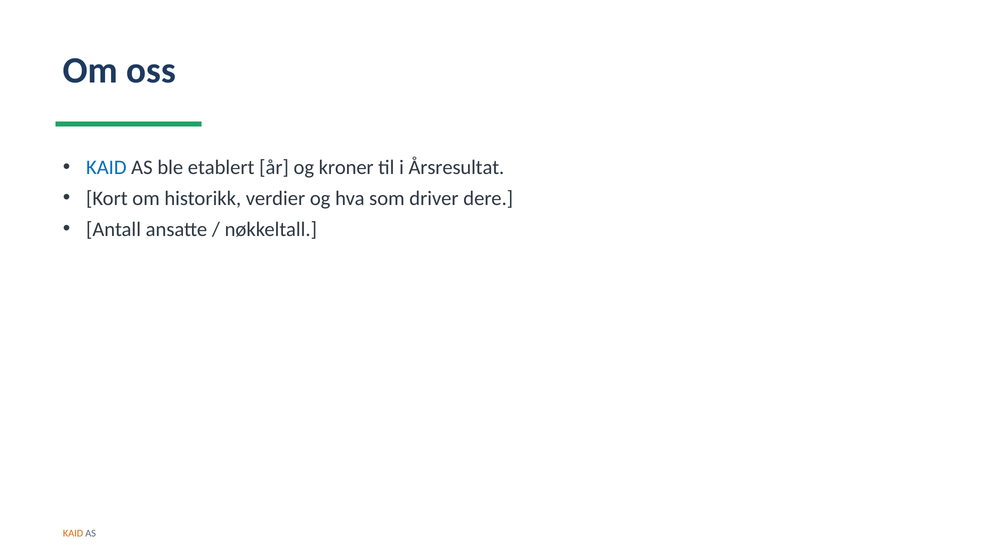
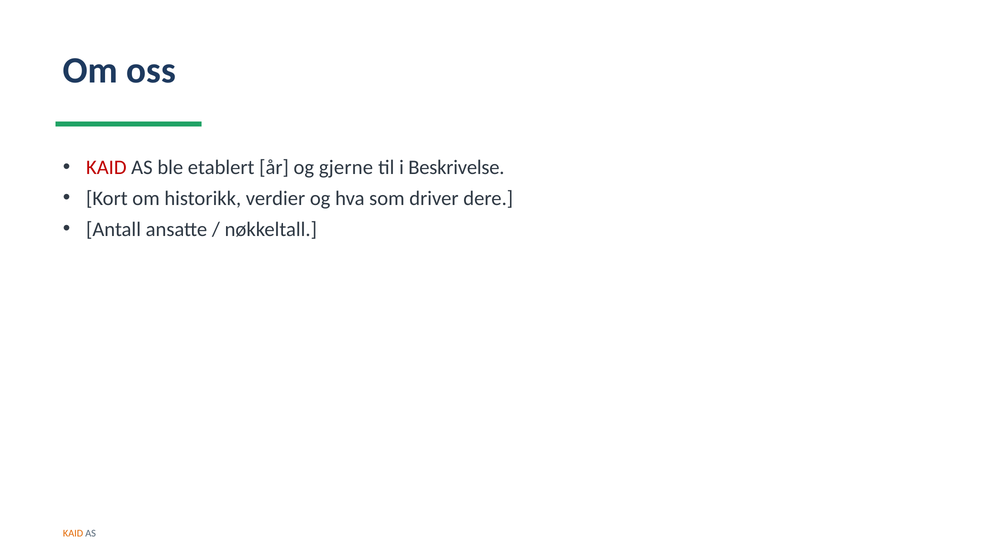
KAID colour: blue -> red (106, 168)
kroner: kroner -> gjerne (346, 168)
Årsresultat: Årsresultat -> Beskrivelse (456, 168)
